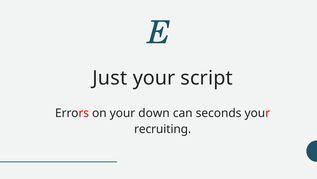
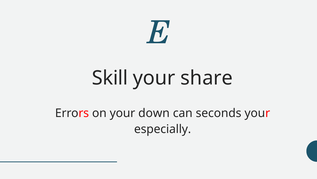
Just: Just -> Skill (110, 78)
script: script -> share (207, 78)
recruiting: recruiting -> especially (163, 129)
